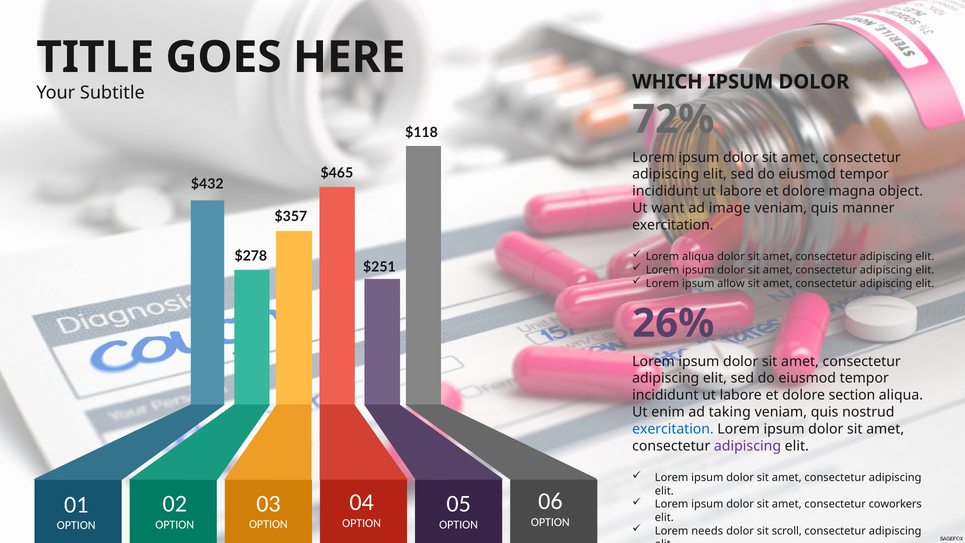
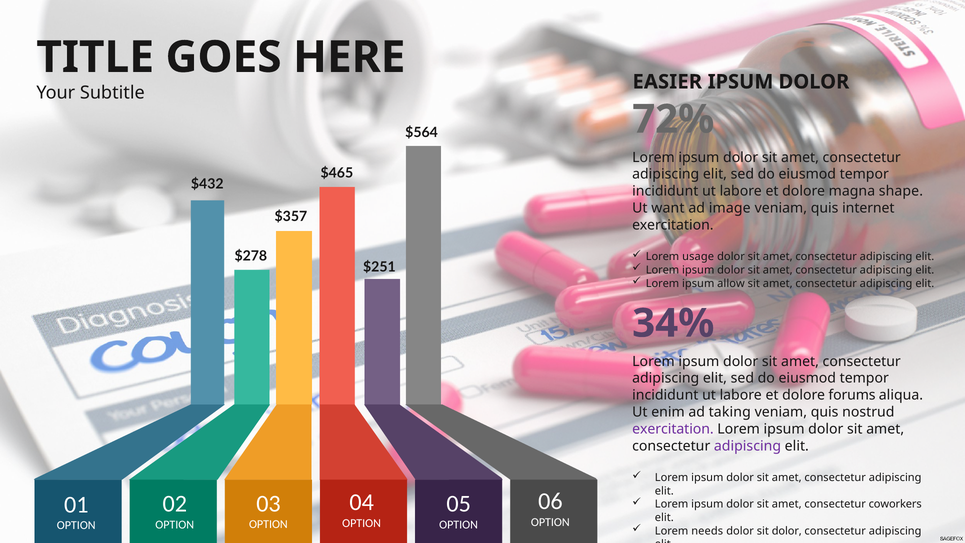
WHICH: WHICH -> EASIER (667, 82)
$118: $118 -> $564 (422, 132)
object: object -> shape (901, 191)
manner: manner -> internet (868, 208)
Lorem aliqua: aliqua -> usage (698, 257)
26%: 26% -> 34% (673, 323)
section: section -> forums (852, 395)
exercitation colour: blue -> purple (673, 429)
sit scroll: scroll -> dolor (787, 531)
